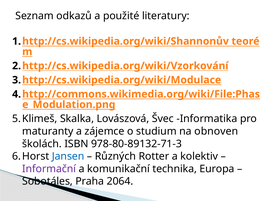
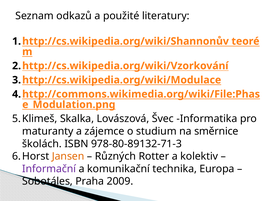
obnoven: obnoven -> směrnice (216, 131)
Jansen colour: blue -> orange (68, 156)
2064: 2064 -> 2009 (120, 181)
